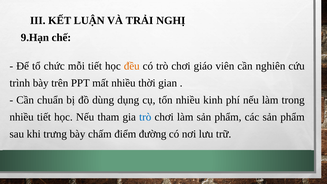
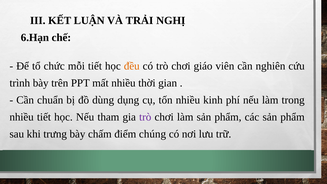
9.Hạn: 9.Hạn -> 6.Hạn (35, 37)
trò colour: blue -> purple (145, 117)
đường: đường -> chúng (152, 134)
